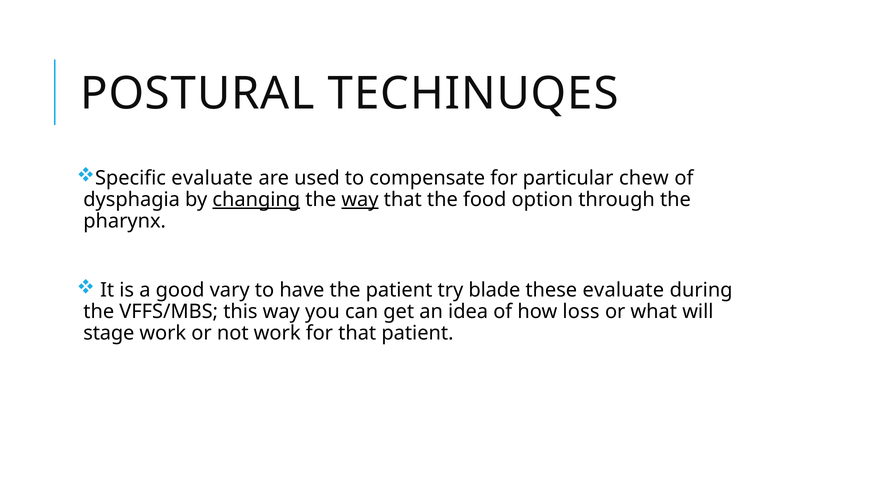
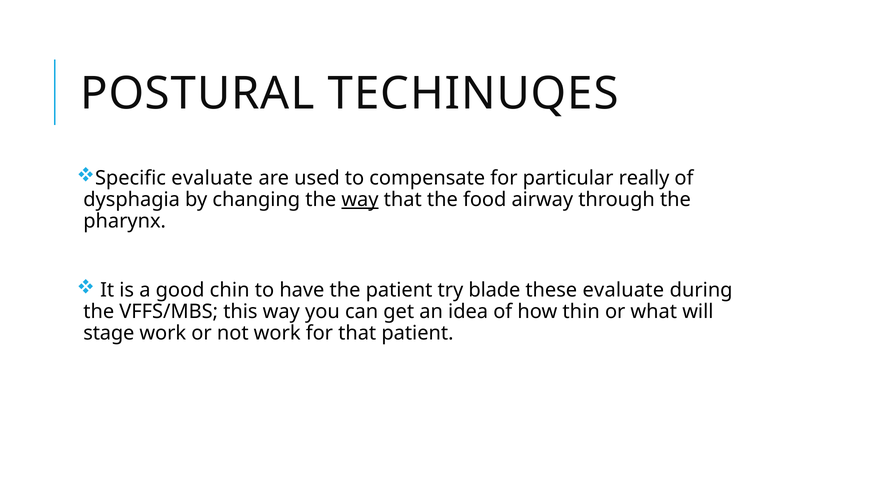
chew: chew -> really (644, 178)
changing underline: present -> none (256, 200)
option: option -> airway (542, 200)
vary: vary -> chin (230, 290)
loss: loss -> thin (581, 312)
